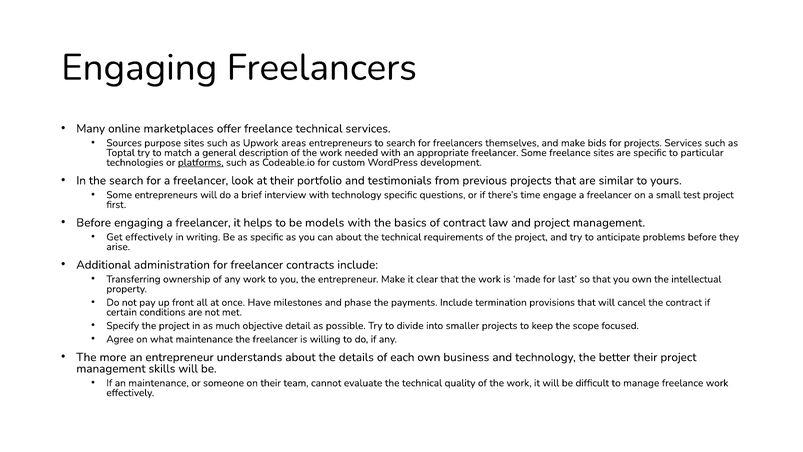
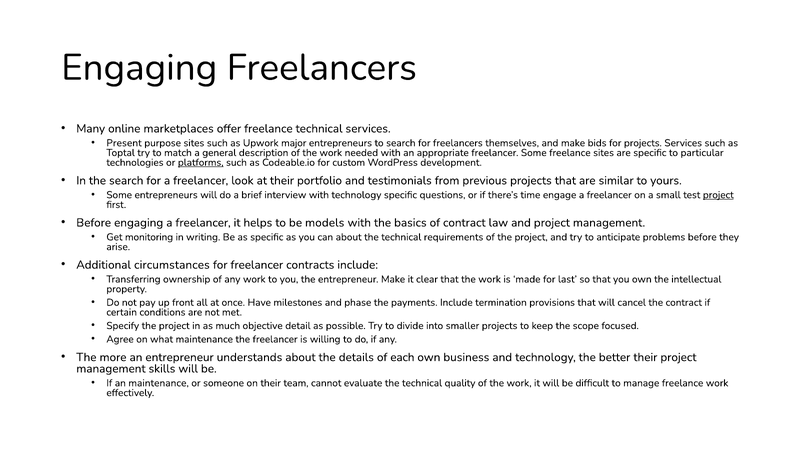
Sources: Sources -> Present (124, 143)
areas: areas -> major (294, 143)
project underline: none -> present (718, 195)
Get effectively: effectively -> monitoring (149, 237)
administration: administration -> circumstances (172, 265)
